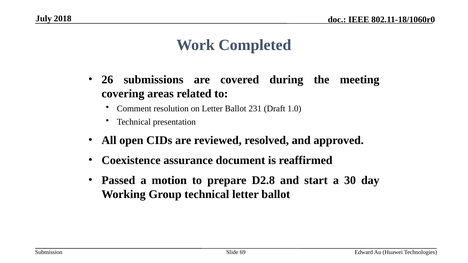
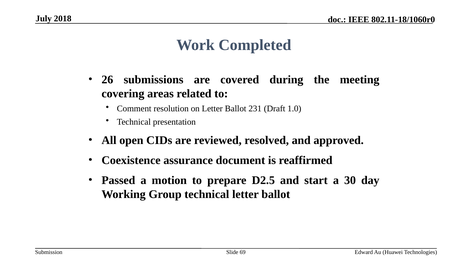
D2.8: D2.8 -> D2.5 (263, 181)
